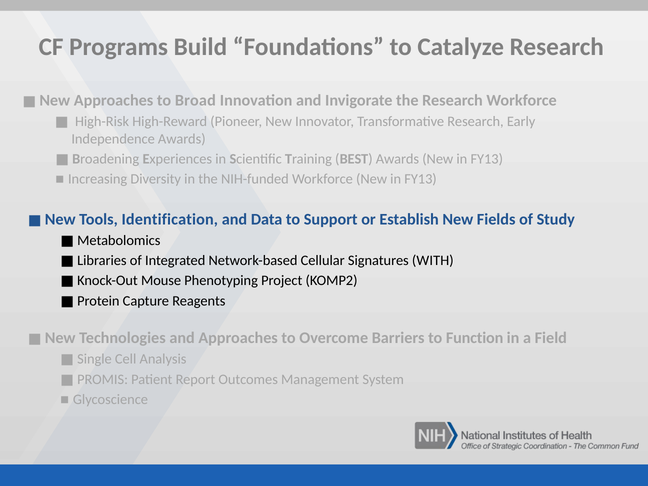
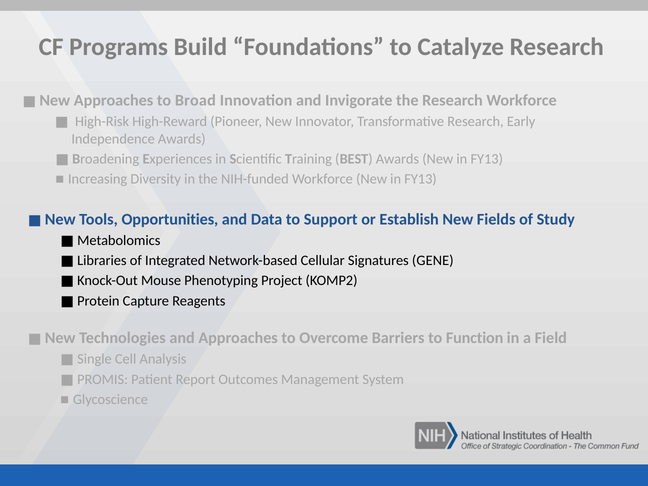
Identification: Identification -> Opportunities (170, 219)
WITH: WITH -> GENE (433, 260)
